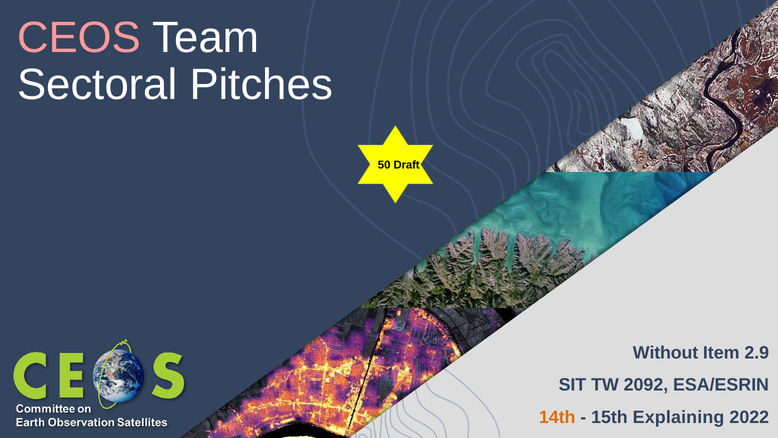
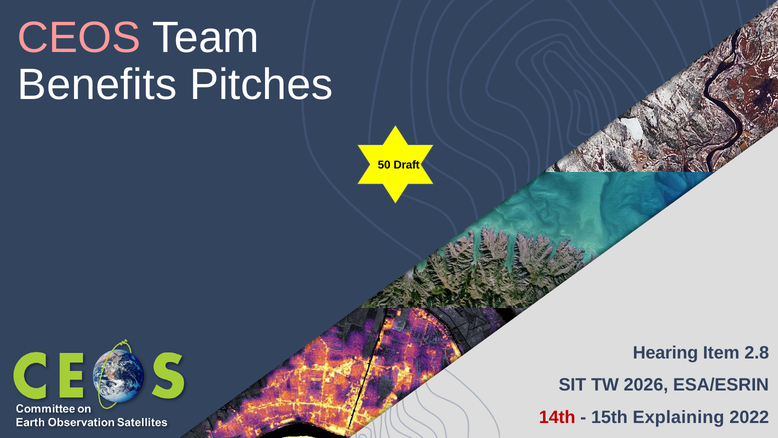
Sectoral: Sectoral -> Benefits (97, 85)
Without: Without -> Hearing (666, 353)
2.9: 2.9 -> 2.8 (757, 353)
2092: 2092 -> 2026 (646, 385)
14th colour: orange -> red (557, 417)
